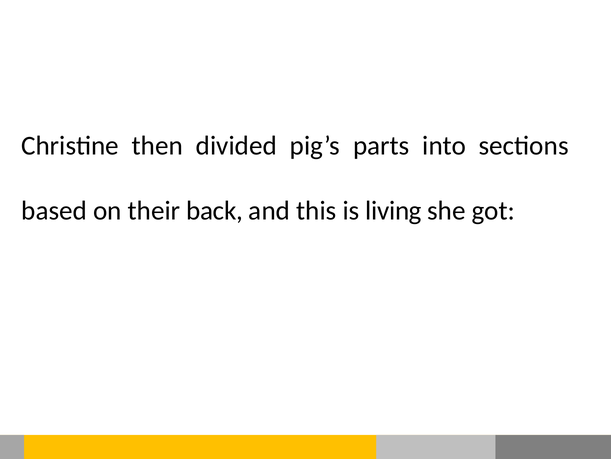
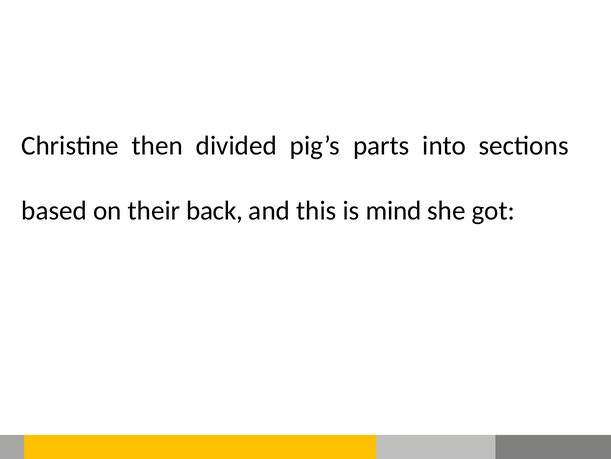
living: living -> mind (393, 211)
